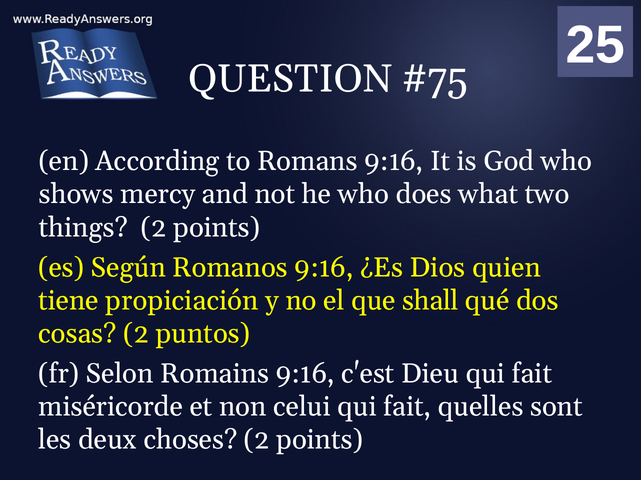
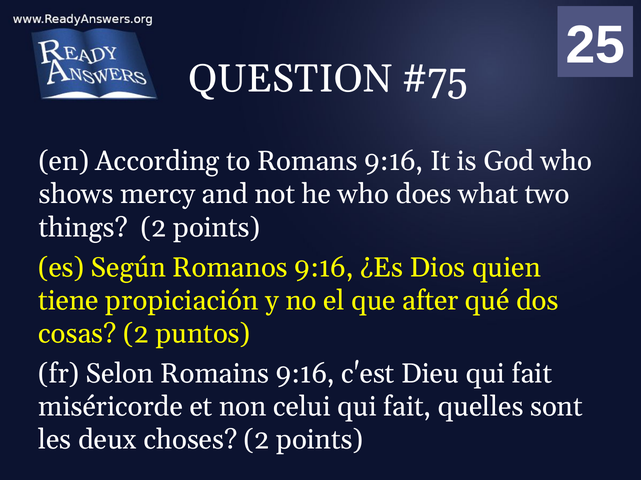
shall: shall -> after (430, 301)
